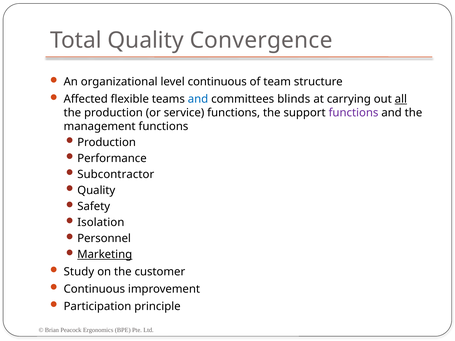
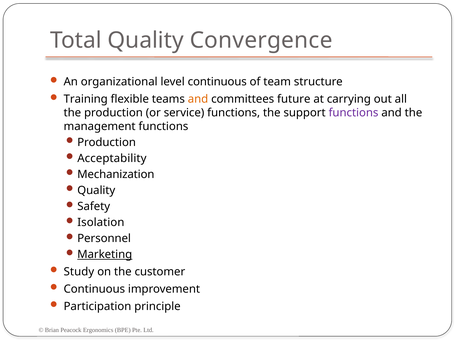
Affected: Affected -> Training (86, 99)
and colour: blue -> orange (198, 99)
blinds: blinds -> future (294, 99)
all underline: present -> none (401, 99)
Performance: Performance -> Acceptability (112, 159)
Subcontractor: Subcontractor -> Mechanization (116, 175)
